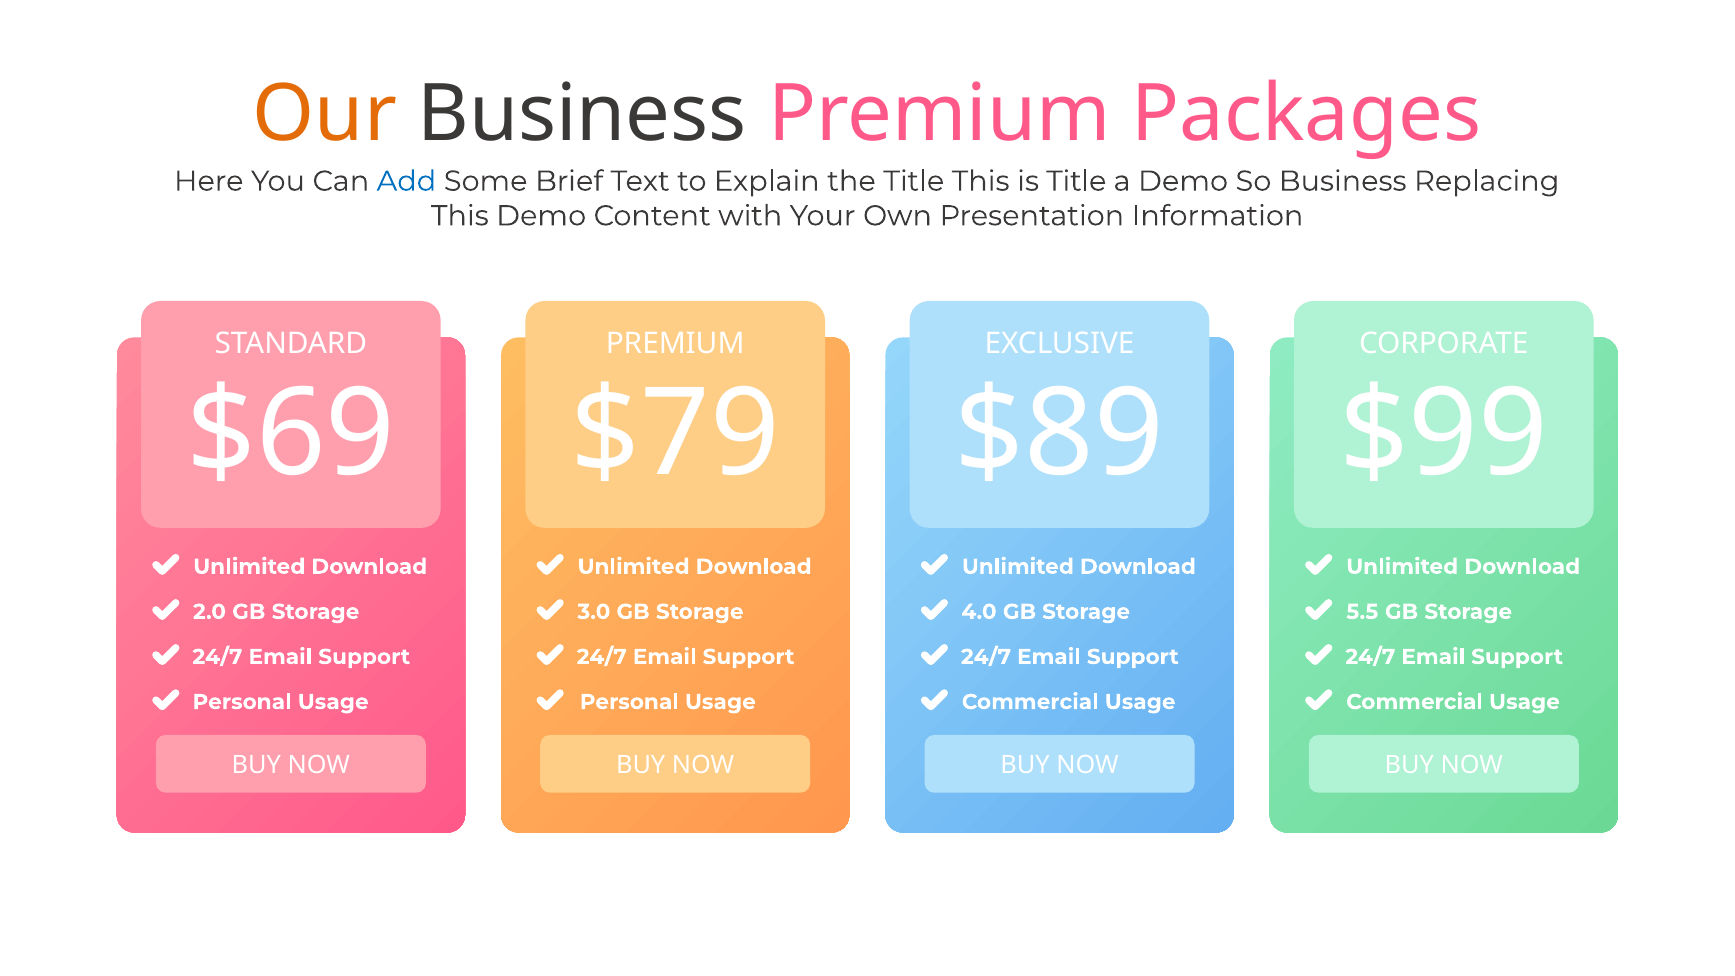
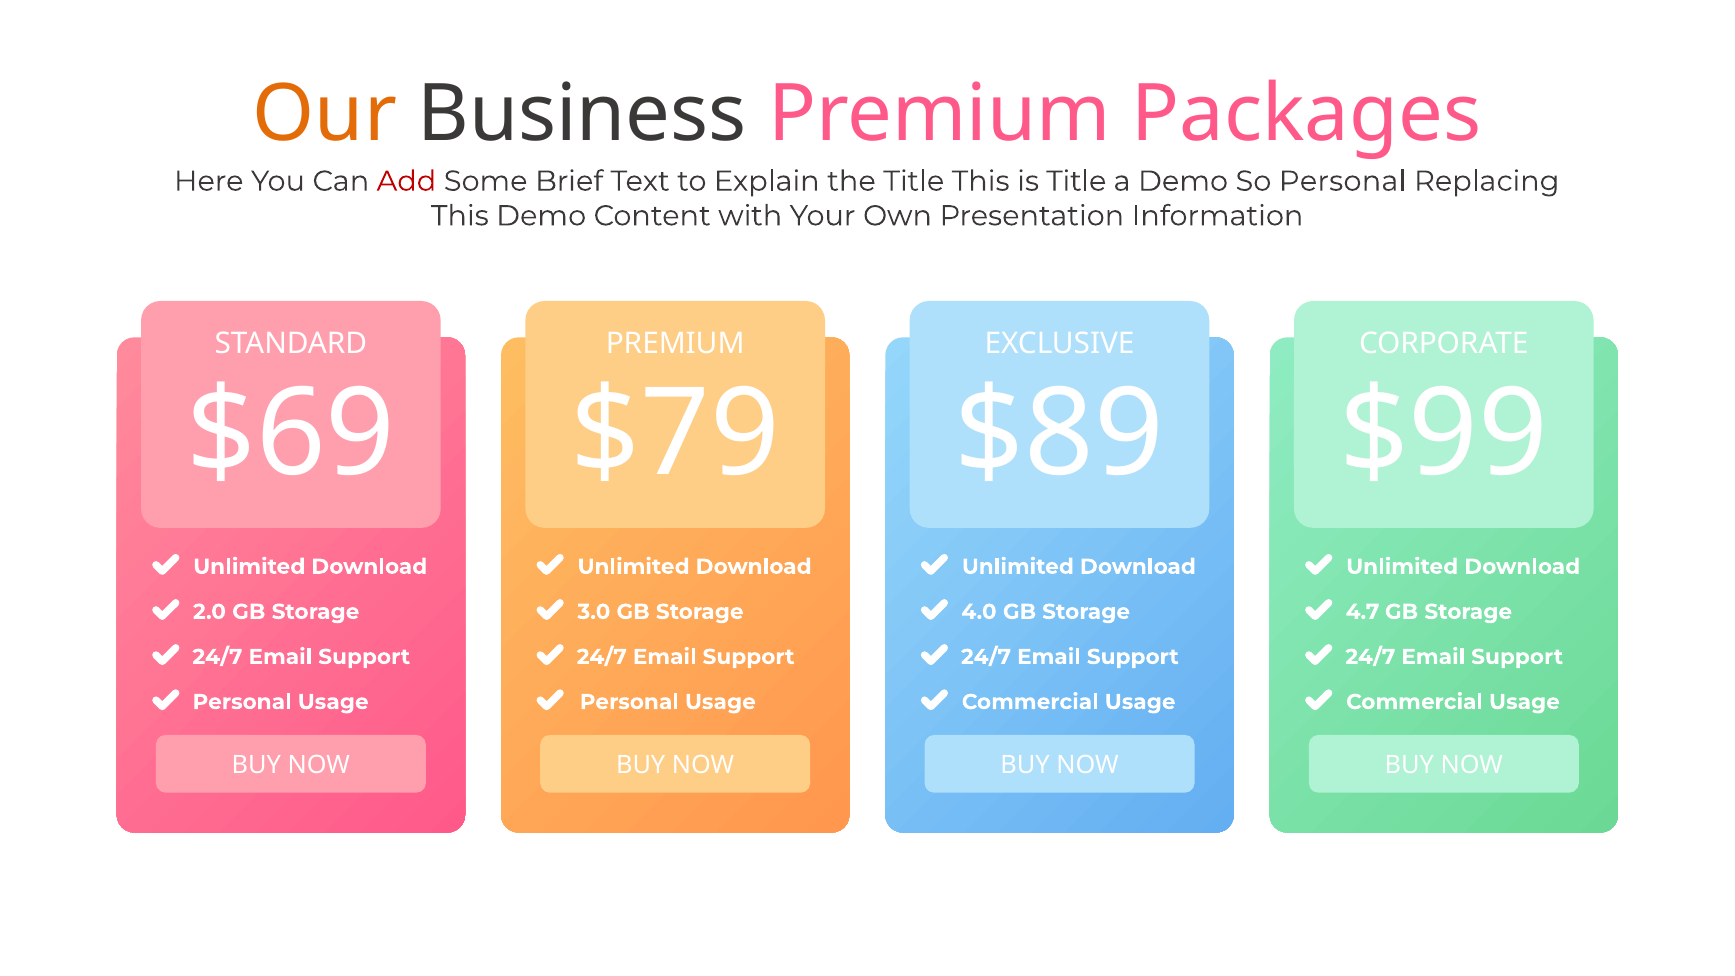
Add colour: blue -> red (406, 181)
So Business: Business -> Personal (1343, 181)
5.5: 5.5 -> 4.7 (1363, 612)
